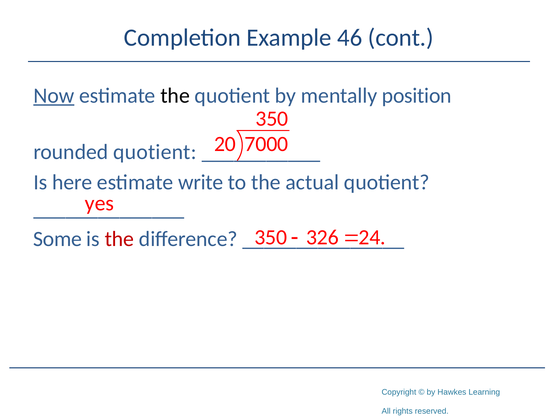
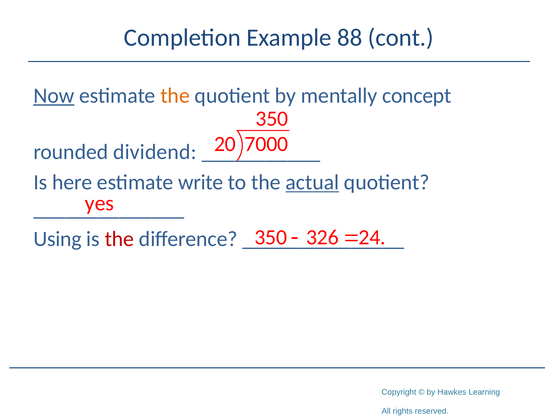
46: 46 -> 88 (350, 38)
the colour: black -> orange (175, 95)
position: position -> concept (417, 95)
rounded quotient: quotient -> dividend (155, 152)
actual underline: none -> present (312, 182)
Some: Some -> Using (58, 239)
